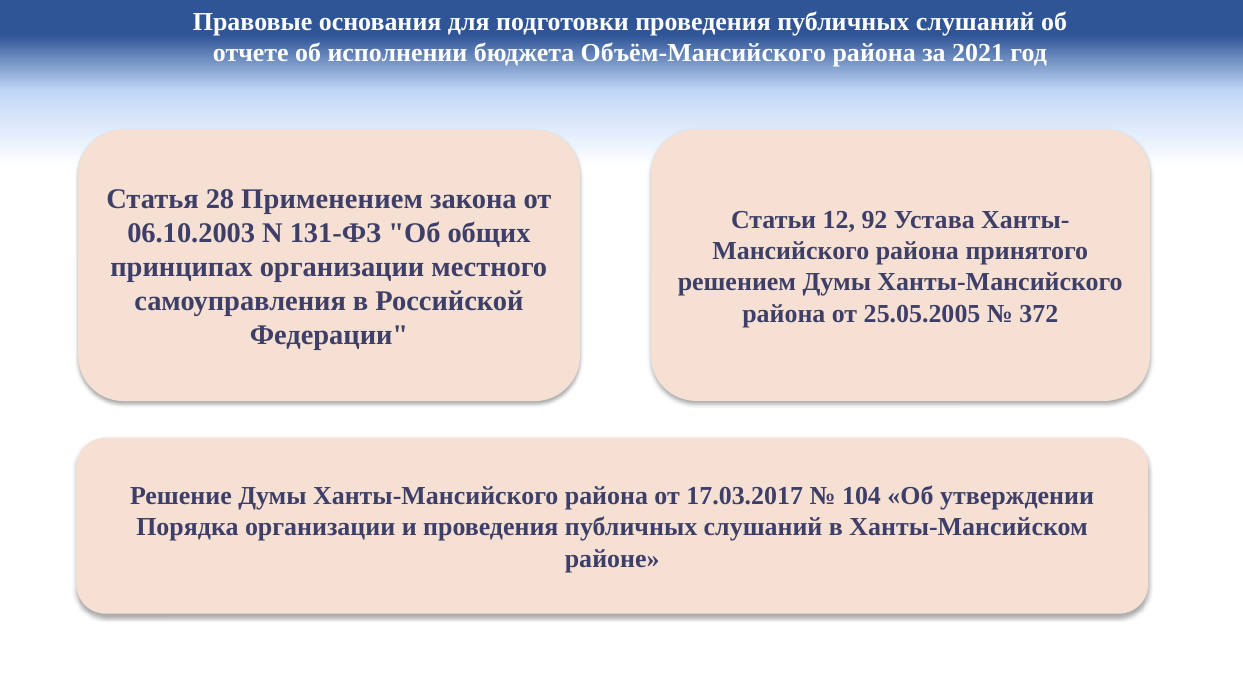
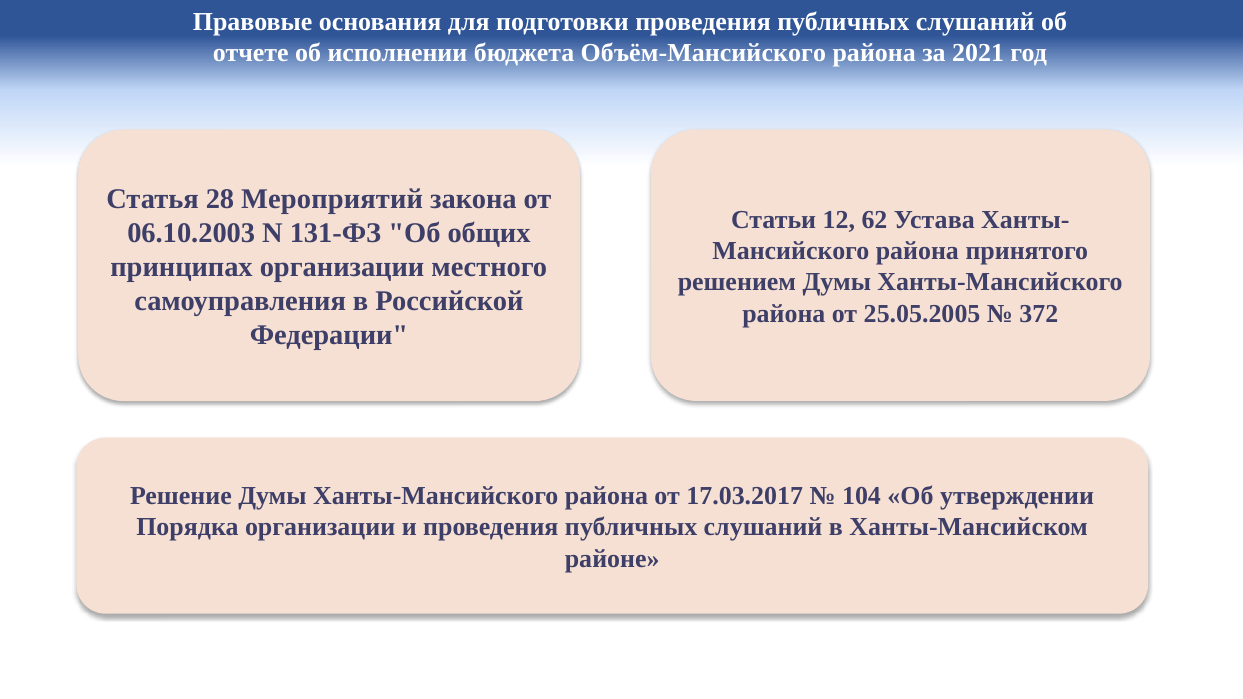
Применением: Применением -> Мероприятий (332, 199)
92: 92 -> 62 (874, 220)
